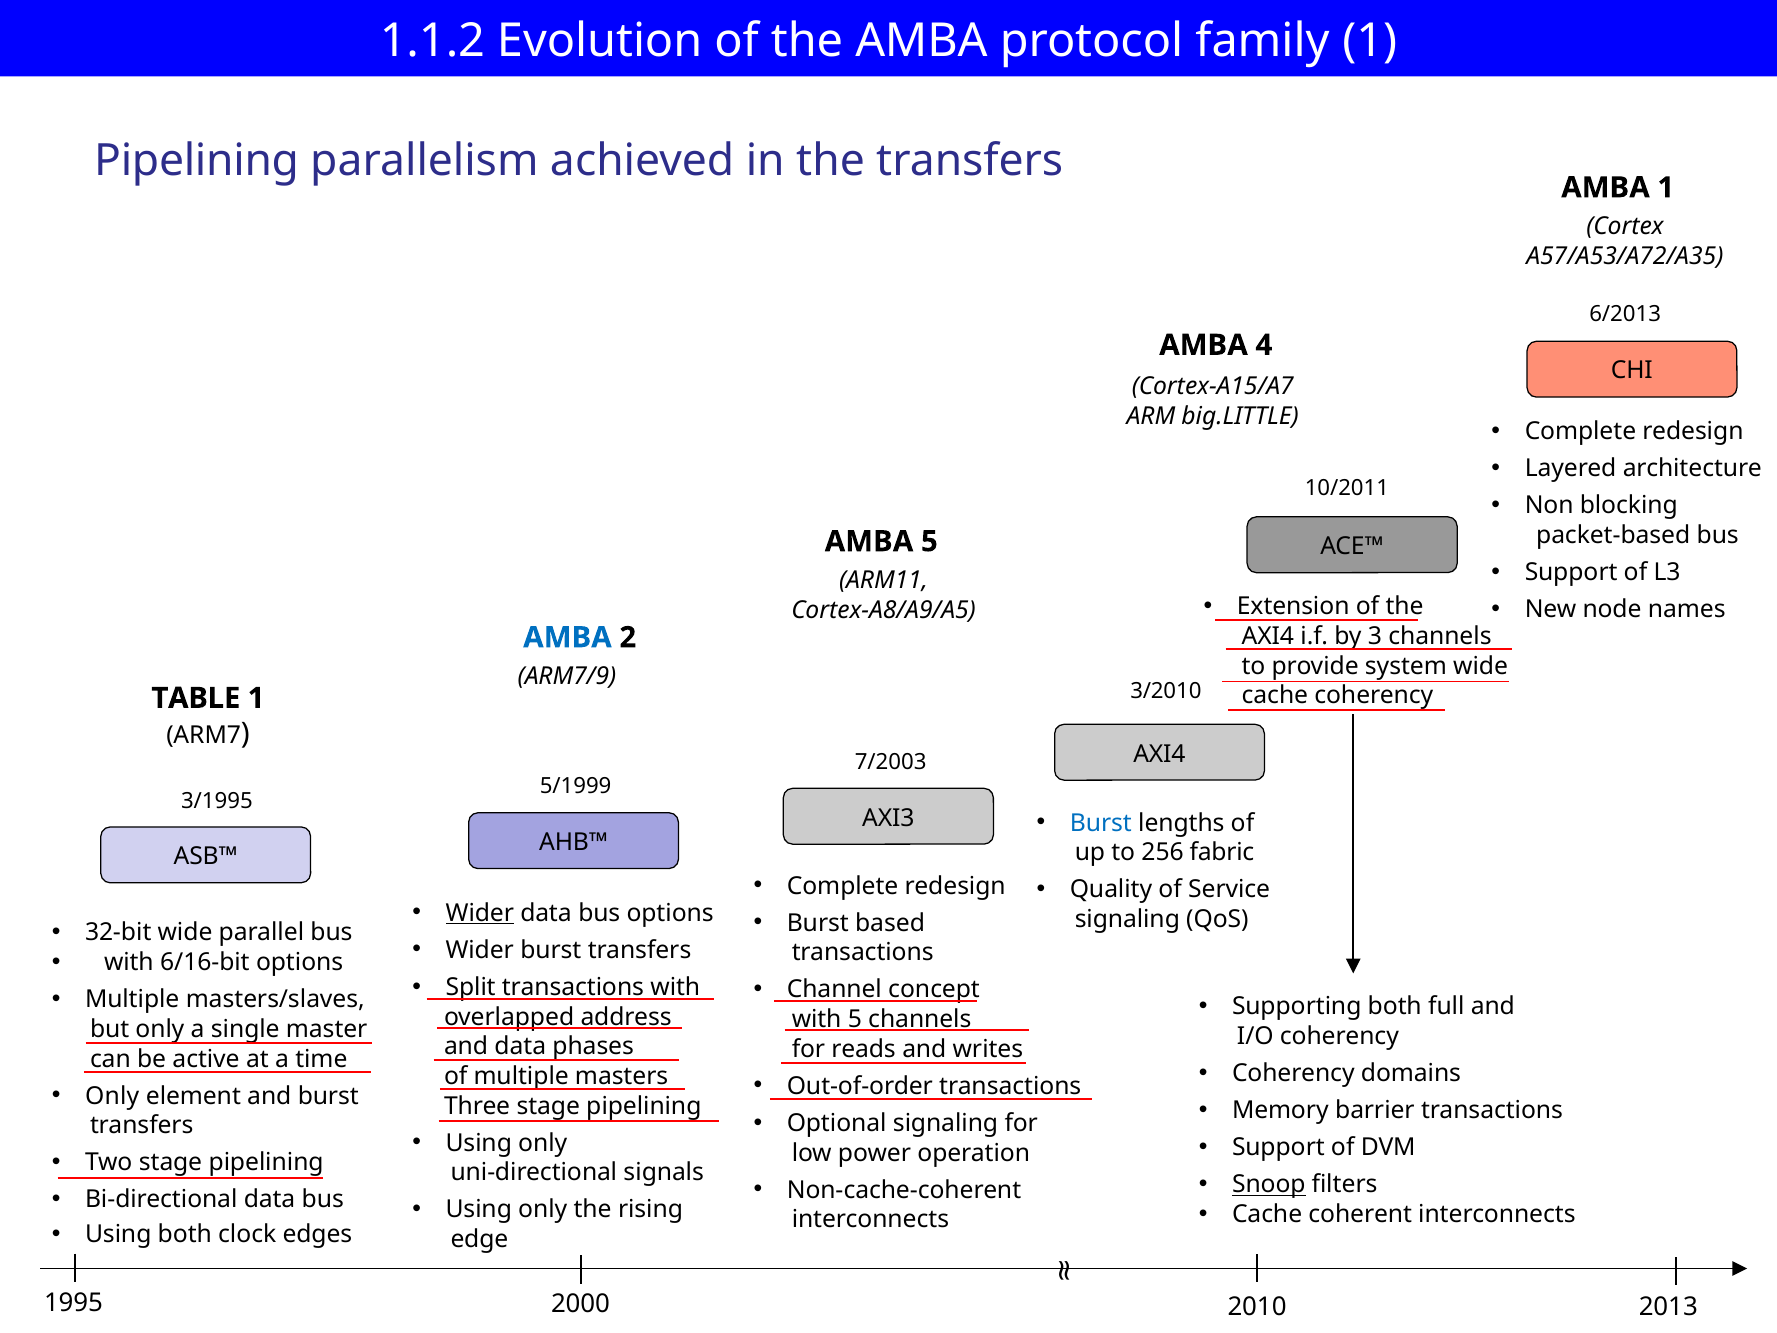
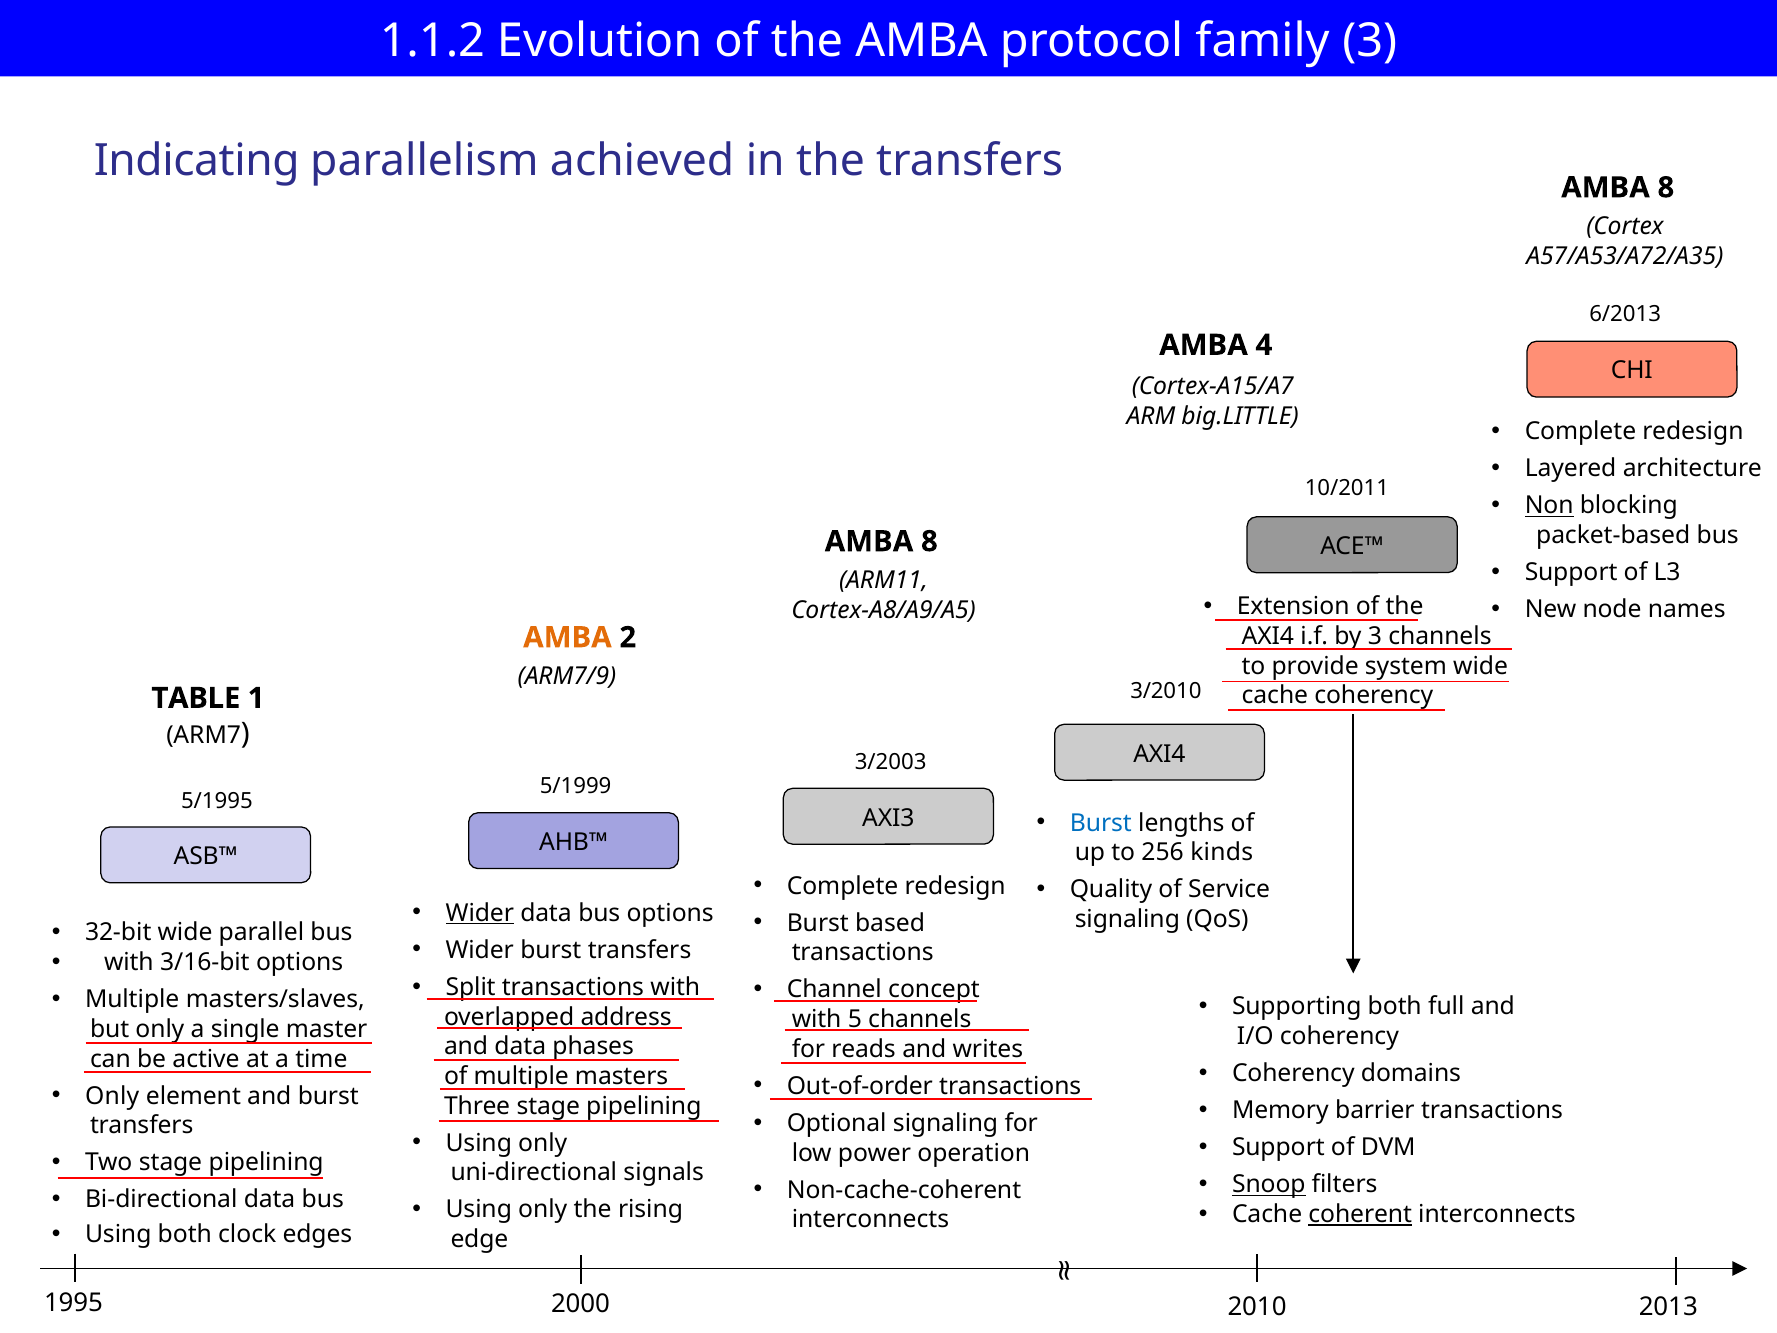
family 1: 1 -> 3 (1370, 41)
Pipelining: Pipelining -> Indicating (197, 161)
1: 1 -> 8 (1666, 188)
Non underline: none -> present (1549, 506)
5: 5 -> 8 (929, 541)
AMBA colour: blue -> orange (567, 637)
7/2003: 7/2003 -> 3/2003 (891, 762)
3/1995: 3/1995 -> 5/1995 (217, 801)
fabric: fabric -> kinds (1222, 852)
6/16-bit: 6/16-bit -> 3/16-bit (205, 962)
coherent underline: none -> present (1360, 1214)
